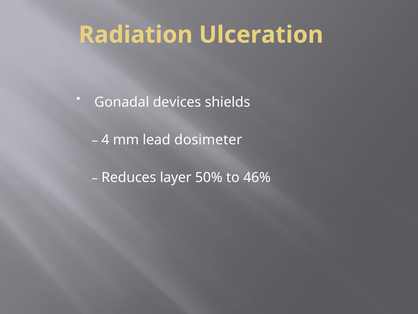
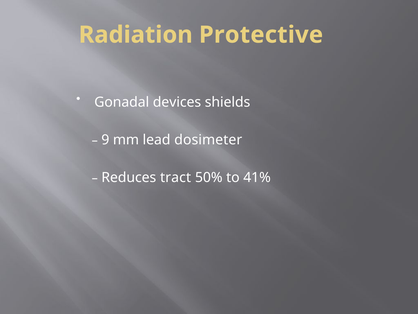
Ulceration: Ulceration -> Protective (261, 35)
4: 4 -> 9 (105, 140)
layer: layer -> tract (176, 177)
46%: 46% -> 41% (257, 177)
